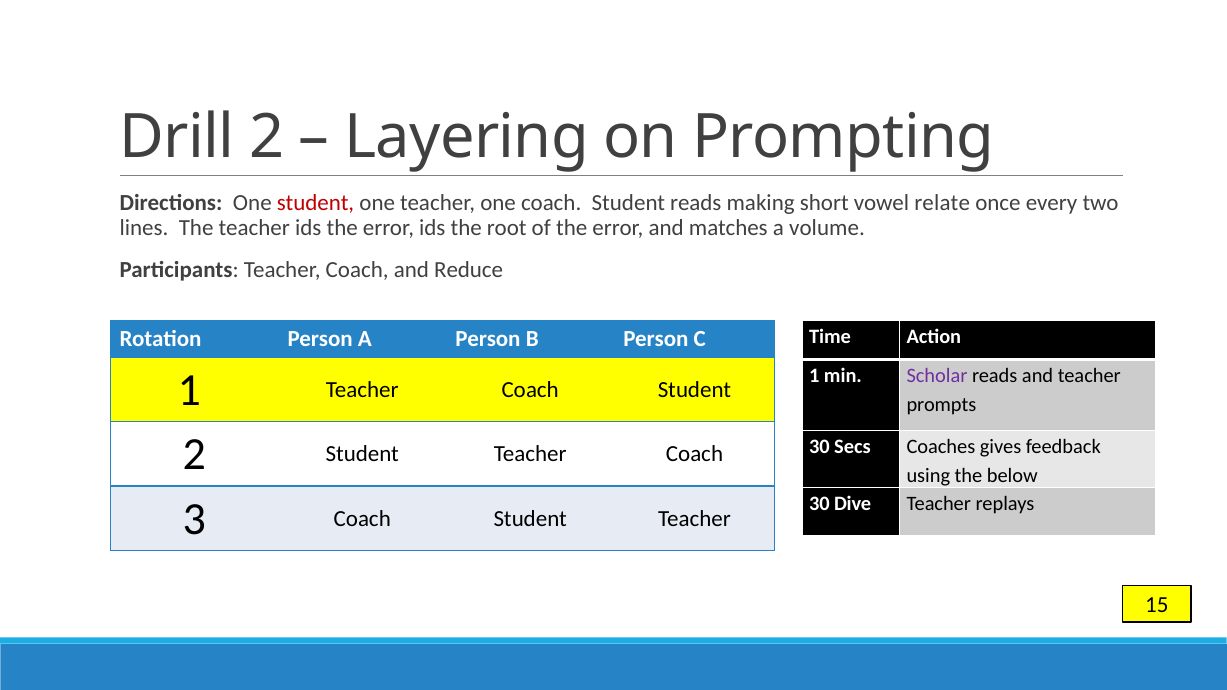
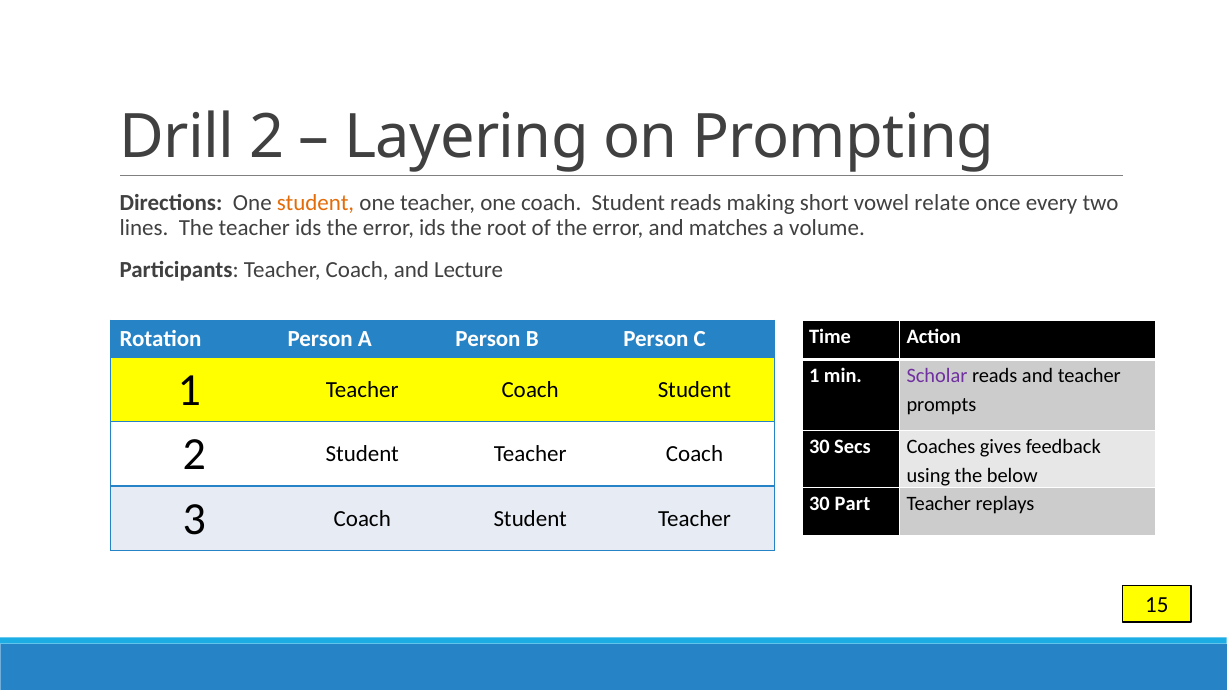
student colour: red -> orange (315, 203)
Reduce: Reduce -> Lecture (469, 270)
Dive: Dive -> Part (852, 504)
